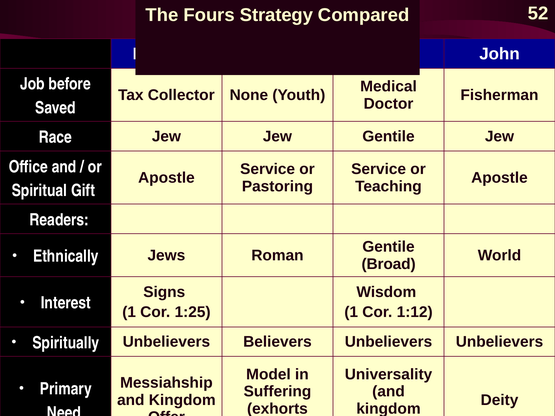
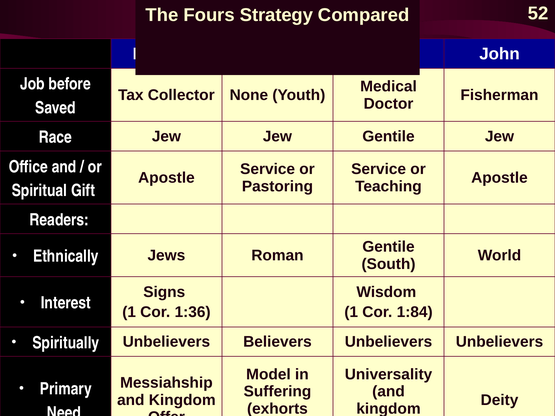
Broad: Broad -> South (389, 264)
1:25: 1:25 -> 1:36 (193, 312)
1:12: 1:12 -> 1:84 (415, 312)
